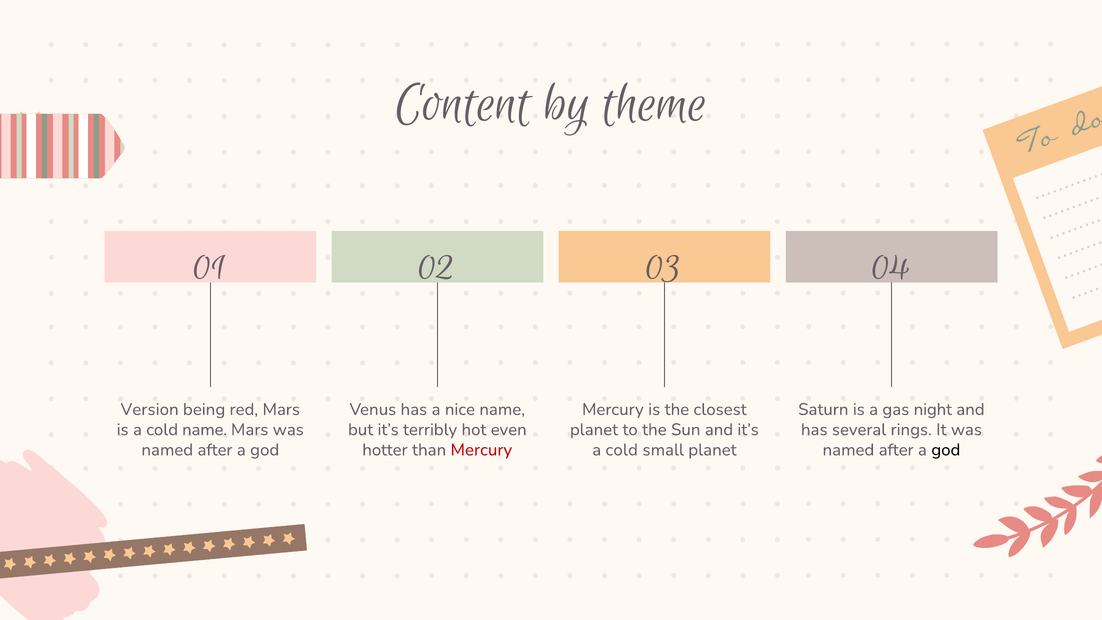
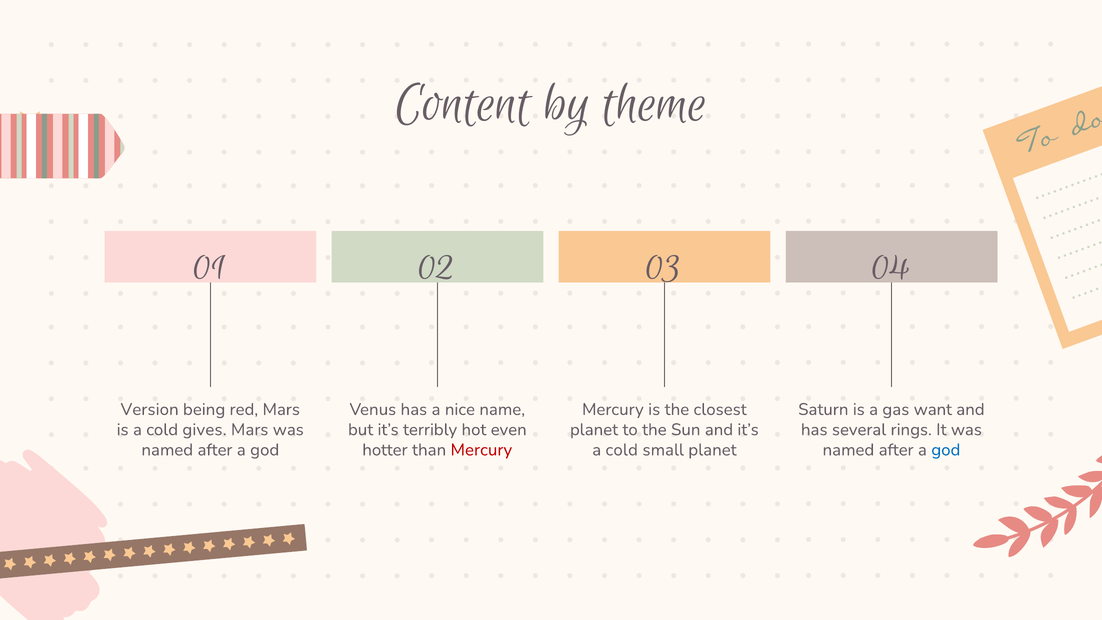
night: night -> want (933, 409)
cold name: name -> gives (204, 430)
god colour: black -> blue (946, 450)
